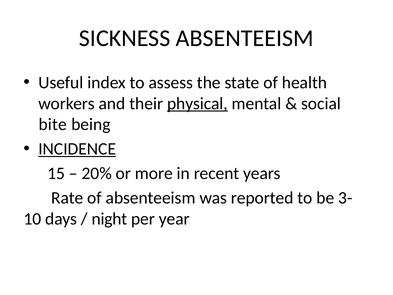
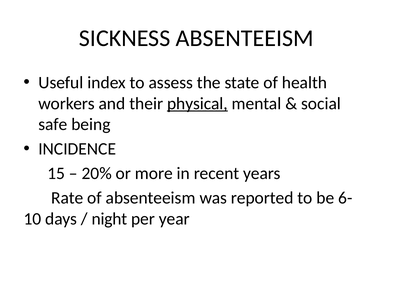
bite: bite -> safe (53, 124)
INCIDENCE underline: present -> none (77, 149)
3-: 3- -> 6- (345, 198)
